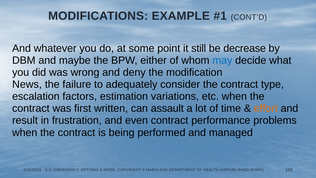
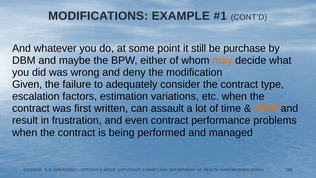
decrease: decrease -> purchase (245, 48)
may colour: blue -> orange (222, 60)
News: News -> Given (27, 84)
